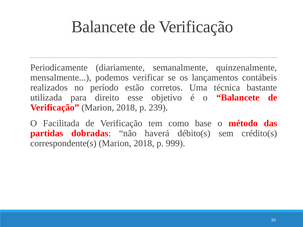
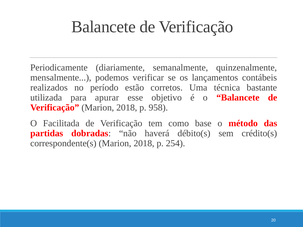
direito: direito -> apurar (107, 98)
239: 239 -> 958 (158, 108)
999: 999 -> 254 (175, 143)
